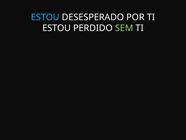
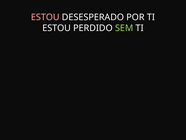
ESTOU colour: light blue -> pink (45, 17)
